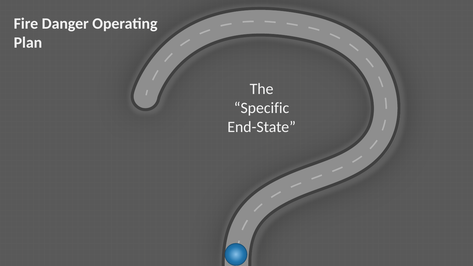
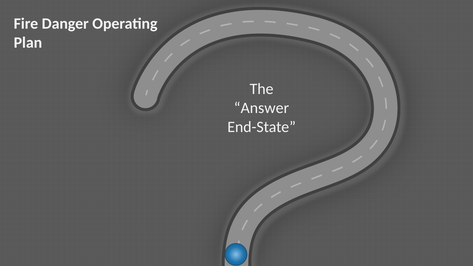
Specific: Specific -> Answer (262, 108)
